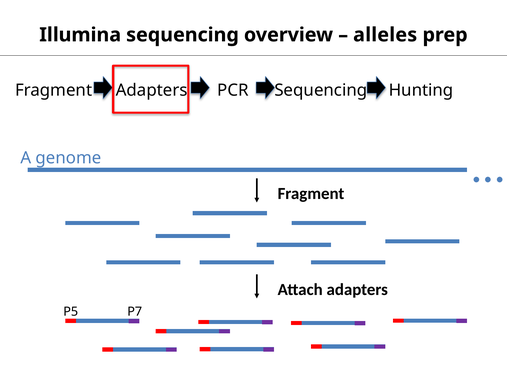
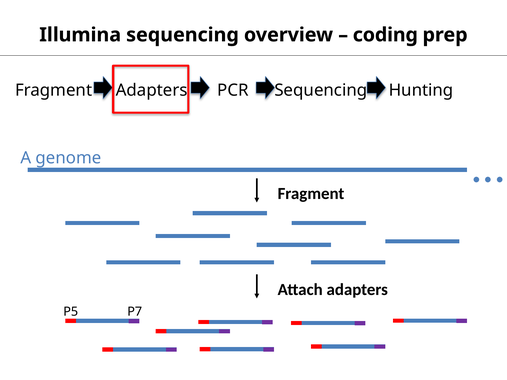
alleles: alleles -> coding (385, 35)
